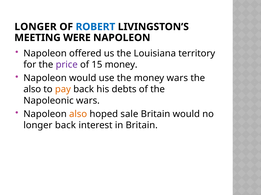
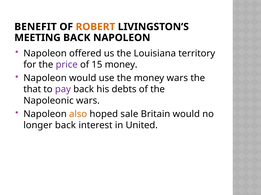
LONGER: LONGER -> BENEFIT (36, 27)
ROBERT colour: blue -> orange (95, 27)
MEETING WERE: WERE -> BACK (77, 38)
also: also -> that (32, 90)
pay colour: orange -> purple (63, 90)
in Britain: Britain -> United (142, 126)
